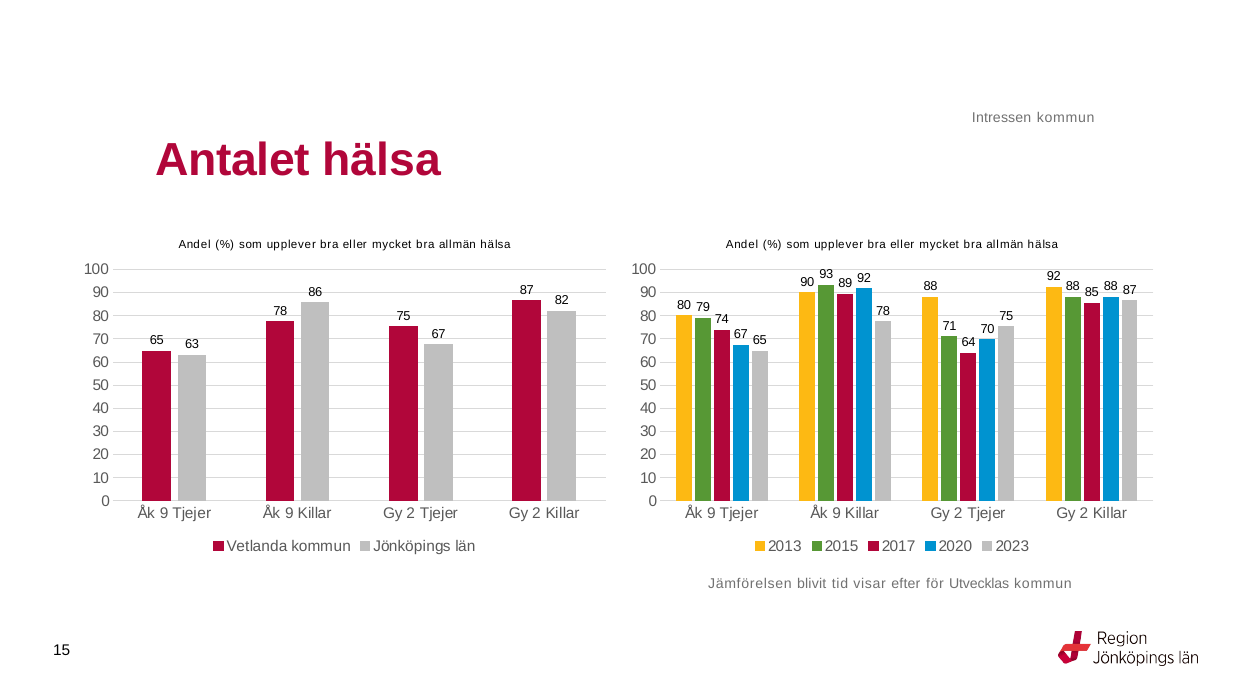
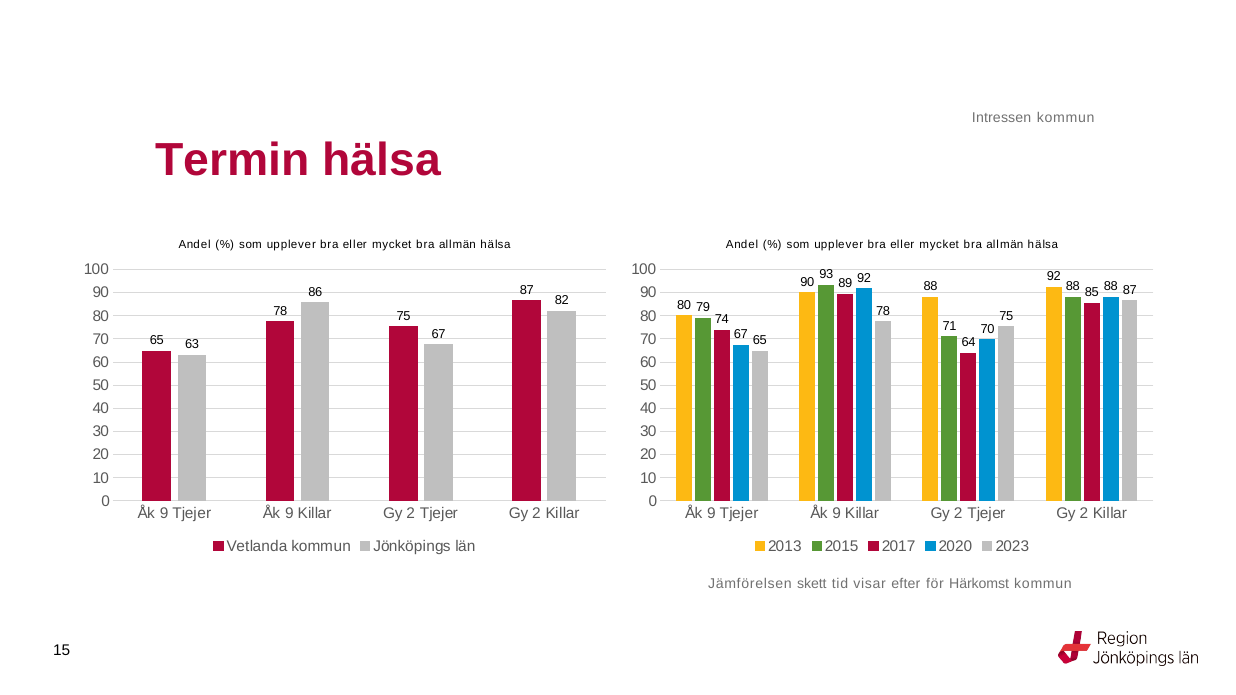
Antalet: Antalet -> Termin (232, 160)
blivit: blivit -> skett (812, 585)
Utvecklas: Utvecklas -> Härkomst (979, 585)
